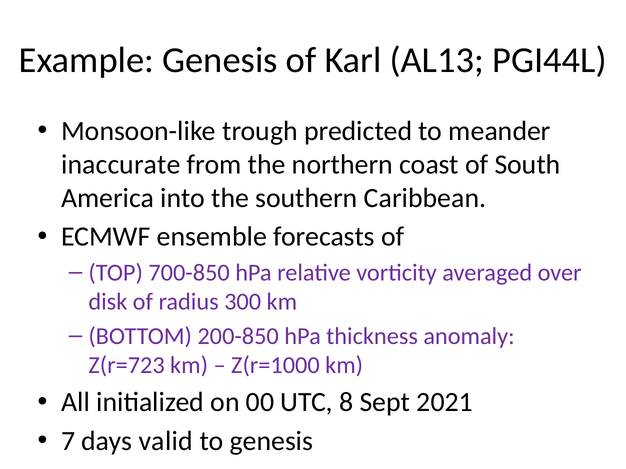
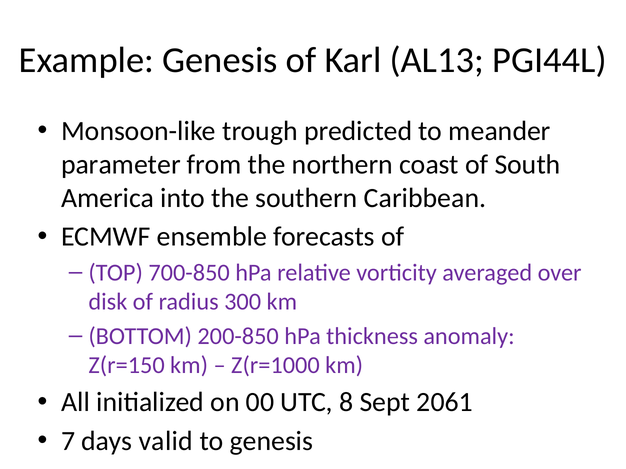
inaccurate: inaccurate -> parameter (121, 165)
Z(r=723: Z(r=723 -> Z(r=150 (127, 366)
2021: 2021 -> 2061 (445, 403)
